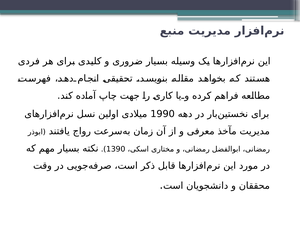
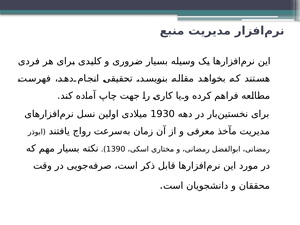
1990: 1990 -> 1930 (163, 114)
